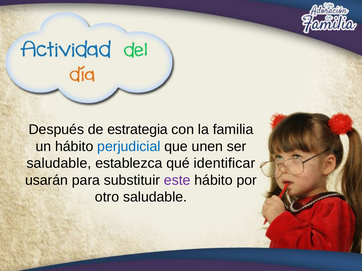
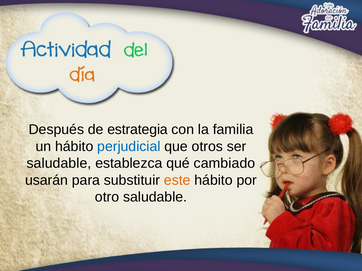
unen: unen -> otros (207, 147)
identificar: identificar -> cambiado (224, 164)
este colour: purple -> orange (177, 181)
